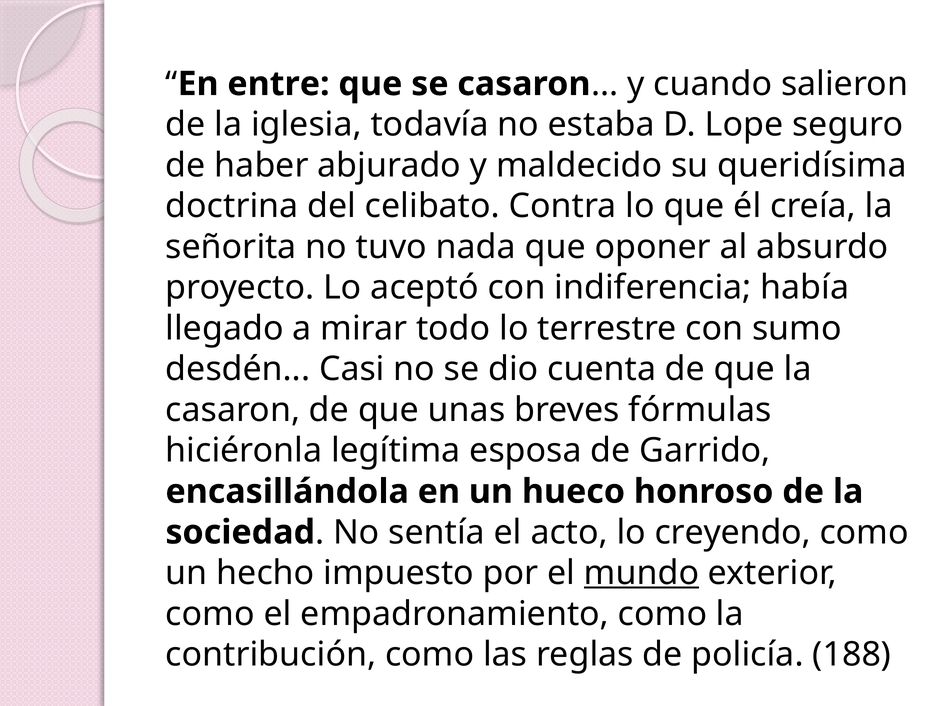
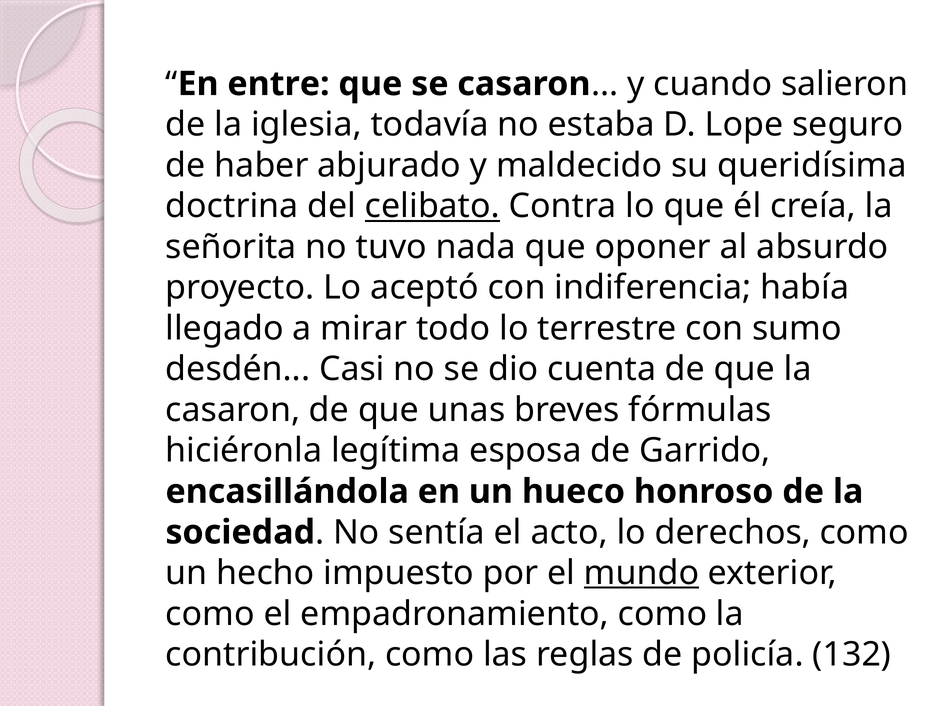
celibato underline: none -> present (432, 206)
creyendo: creyendo -> derechos (733, 532)
188: 188 -> 132 (852, 654)
